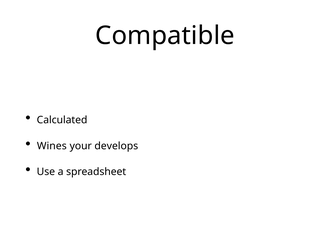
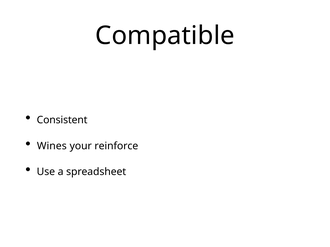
Calculated: Calculated -> Consistent (62, 120)
develops: develops -> reinforce (116, 146)
